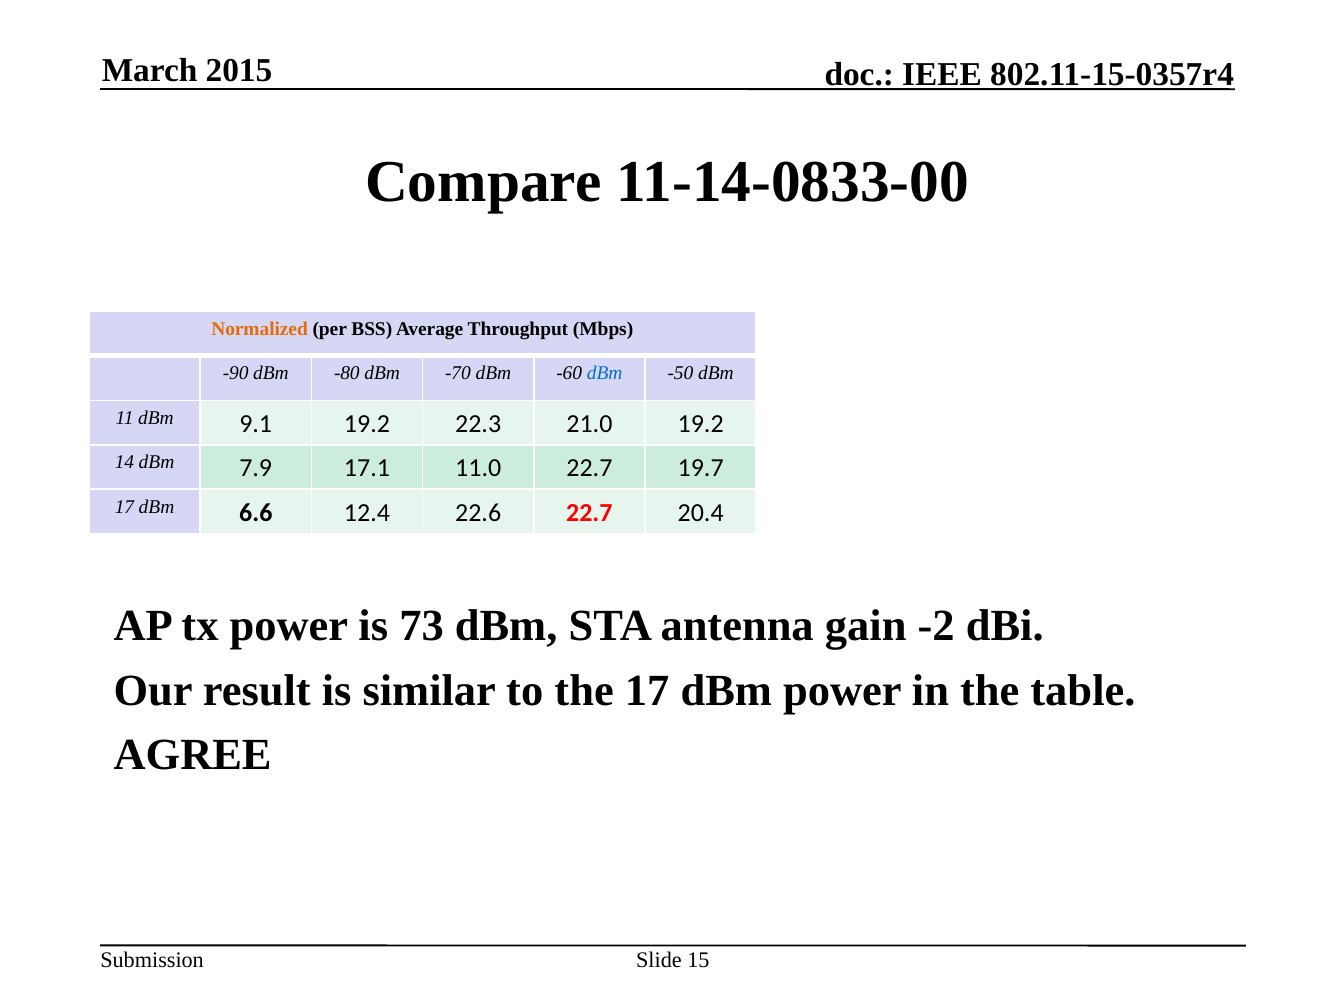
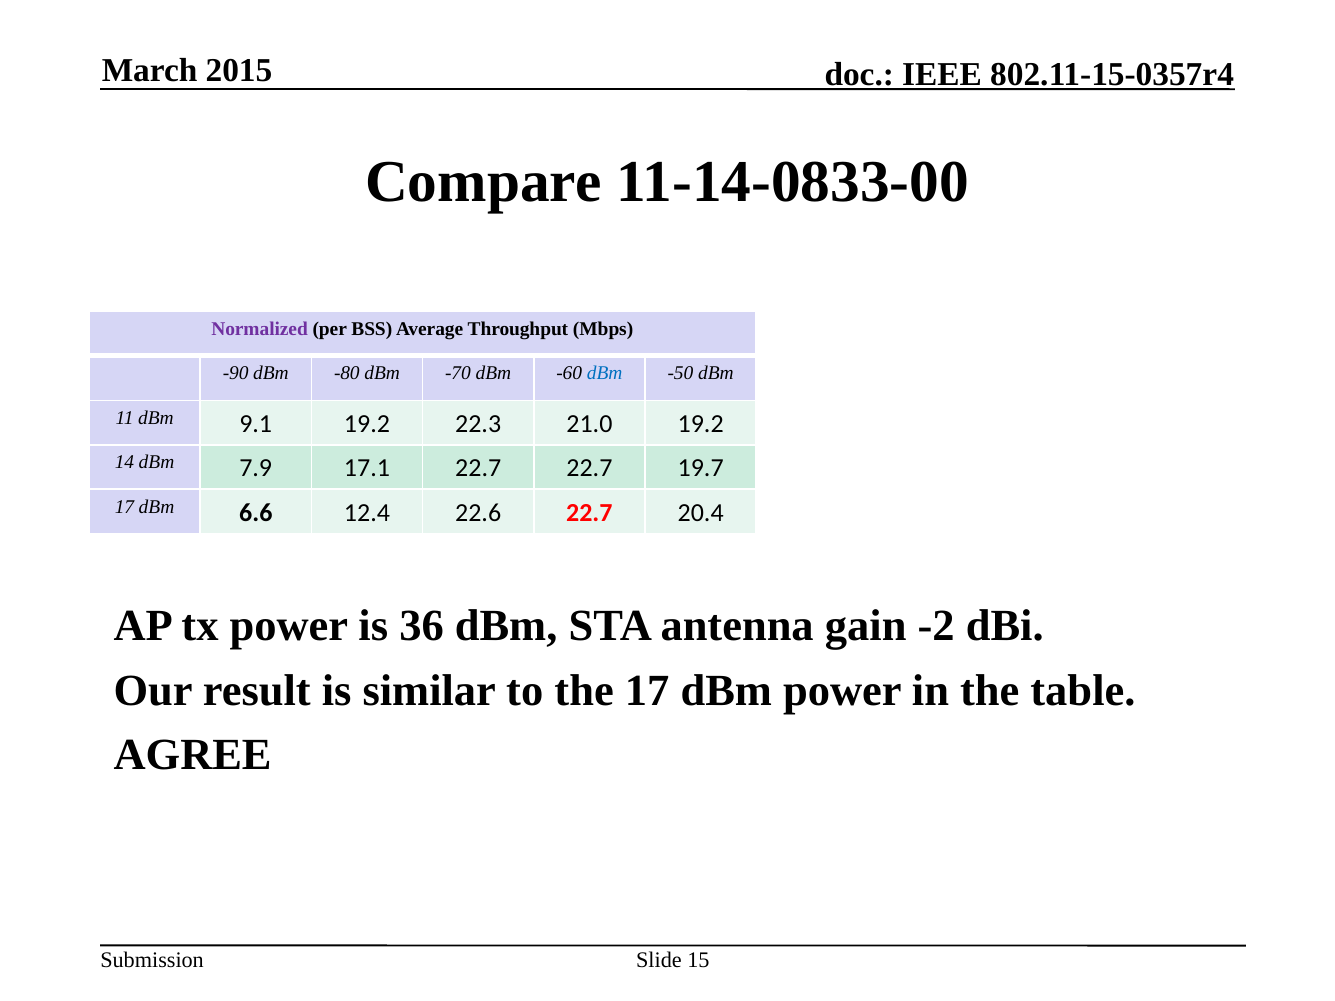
Normalized colour: orange -> purple (260, 329)
17.1 11.0: 11.0 -> 22.7 (478, 468)
73: 73 -> 36 (422, 626)
